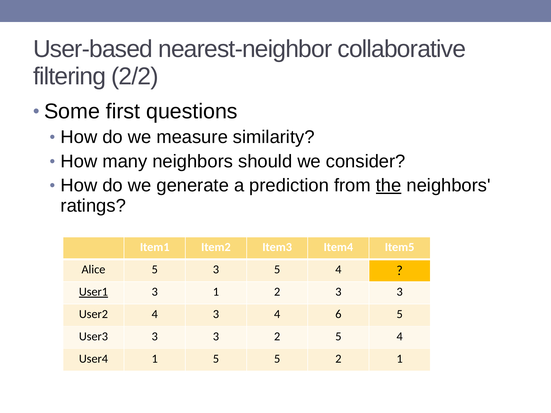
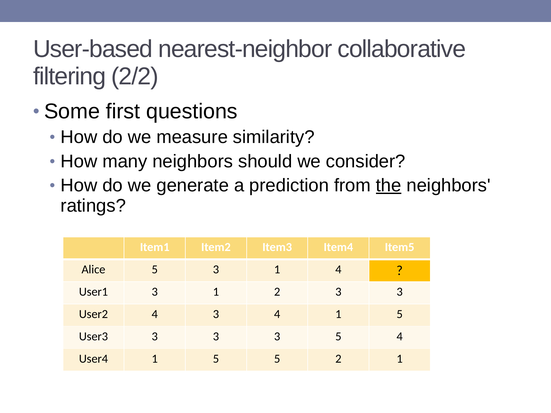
5 3 5: 5 -> 1 (277, 270)
User1 underline: present -> none (93, 292)
4 6: 6 -> 1 (338, 314)
3 3 2: 2 -> 3 (277, 337)
